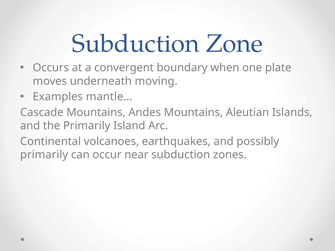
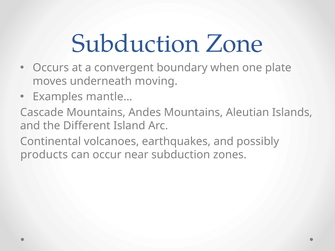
the Primarily: Primarily -> Different (87, 126)
primarily: primarily -> products (44, 155)
